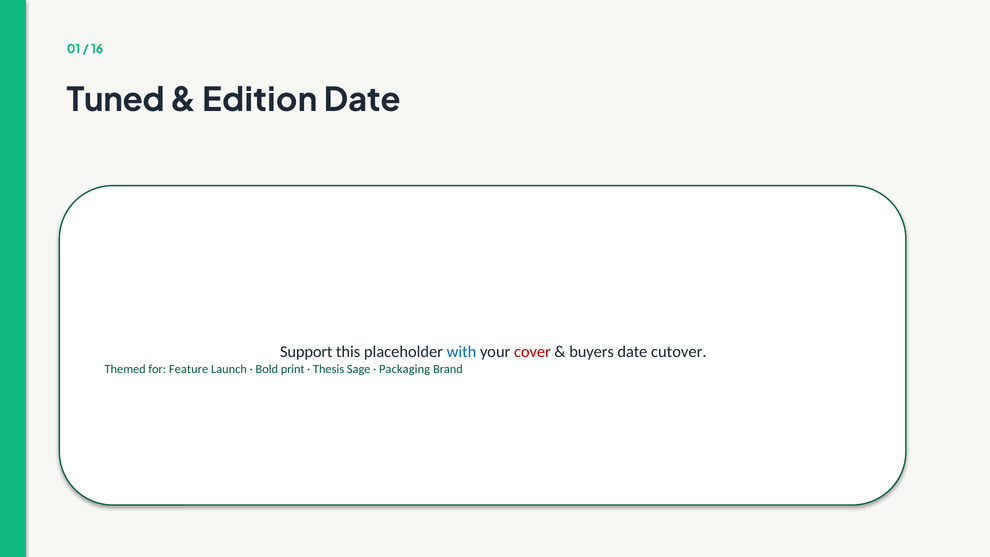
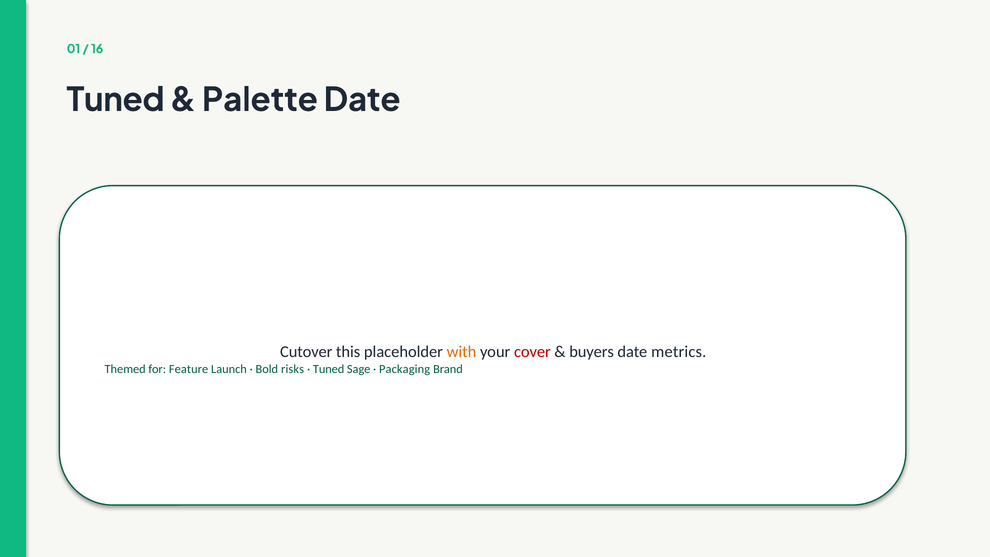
Edition: Edition -> Palette (260, 100)
Support: Support -> Cutover (306, 352)
with colour: blue -> orange (462, 352)
cutover: cutover -> metrics (679, 352)
print: print -> risks (293, 369)
Thesis: Thesis -> Tuned (329, 369)
